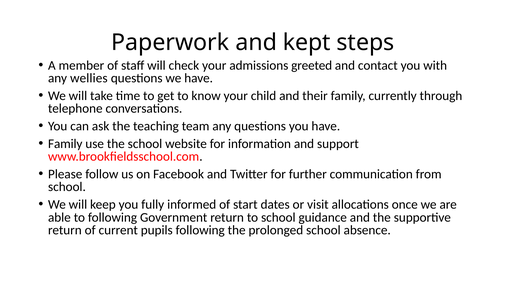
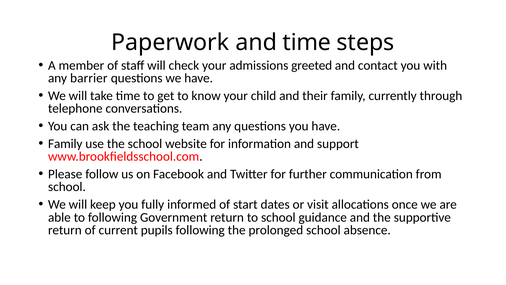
and kept: kept -> time (307, 43)
wellies: wellies -> barrier (89, 78)
